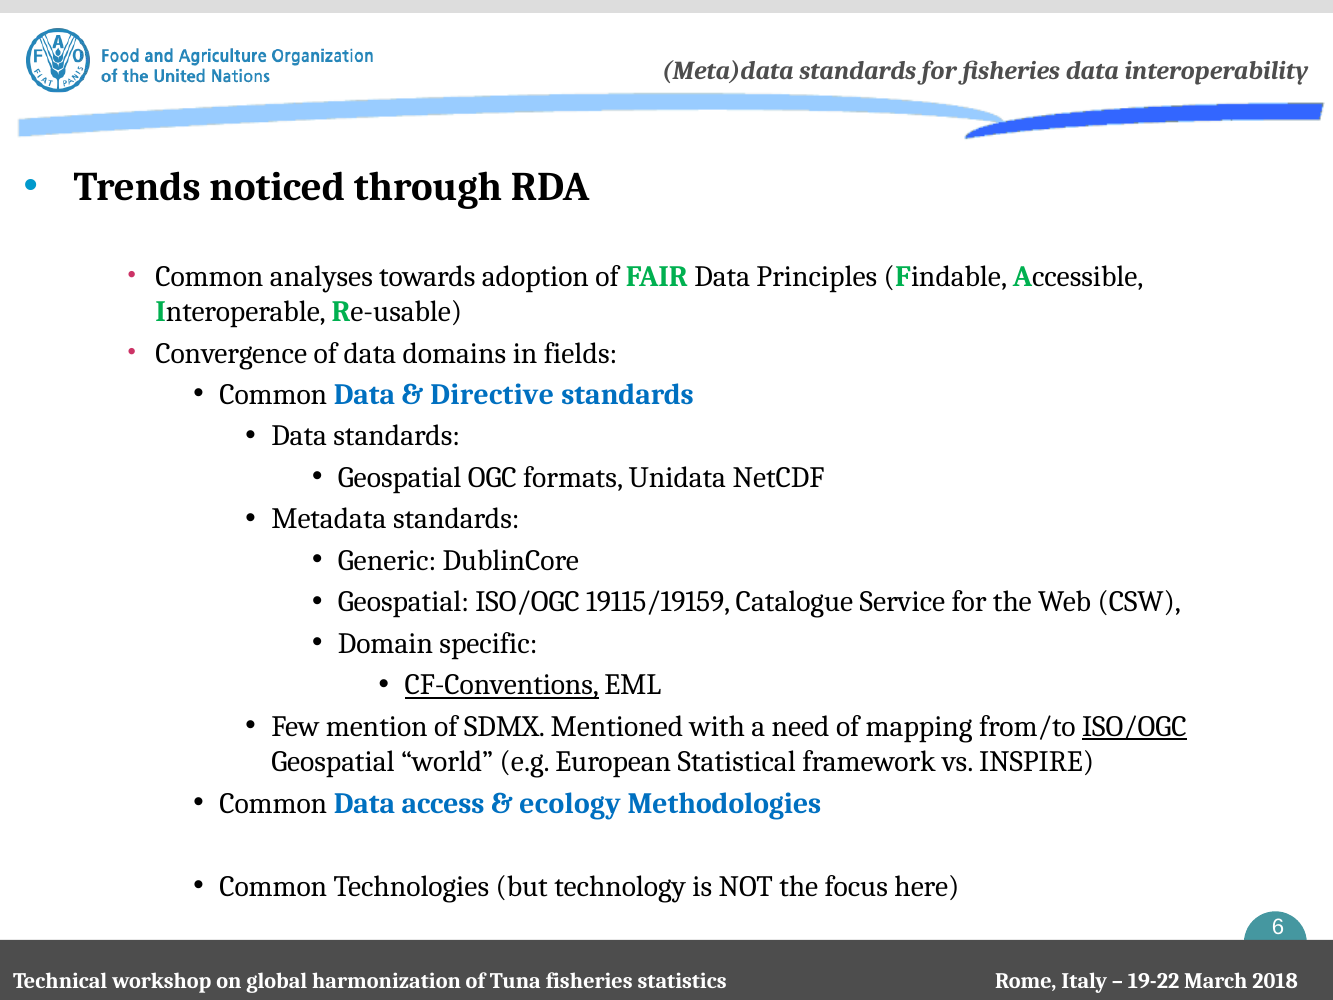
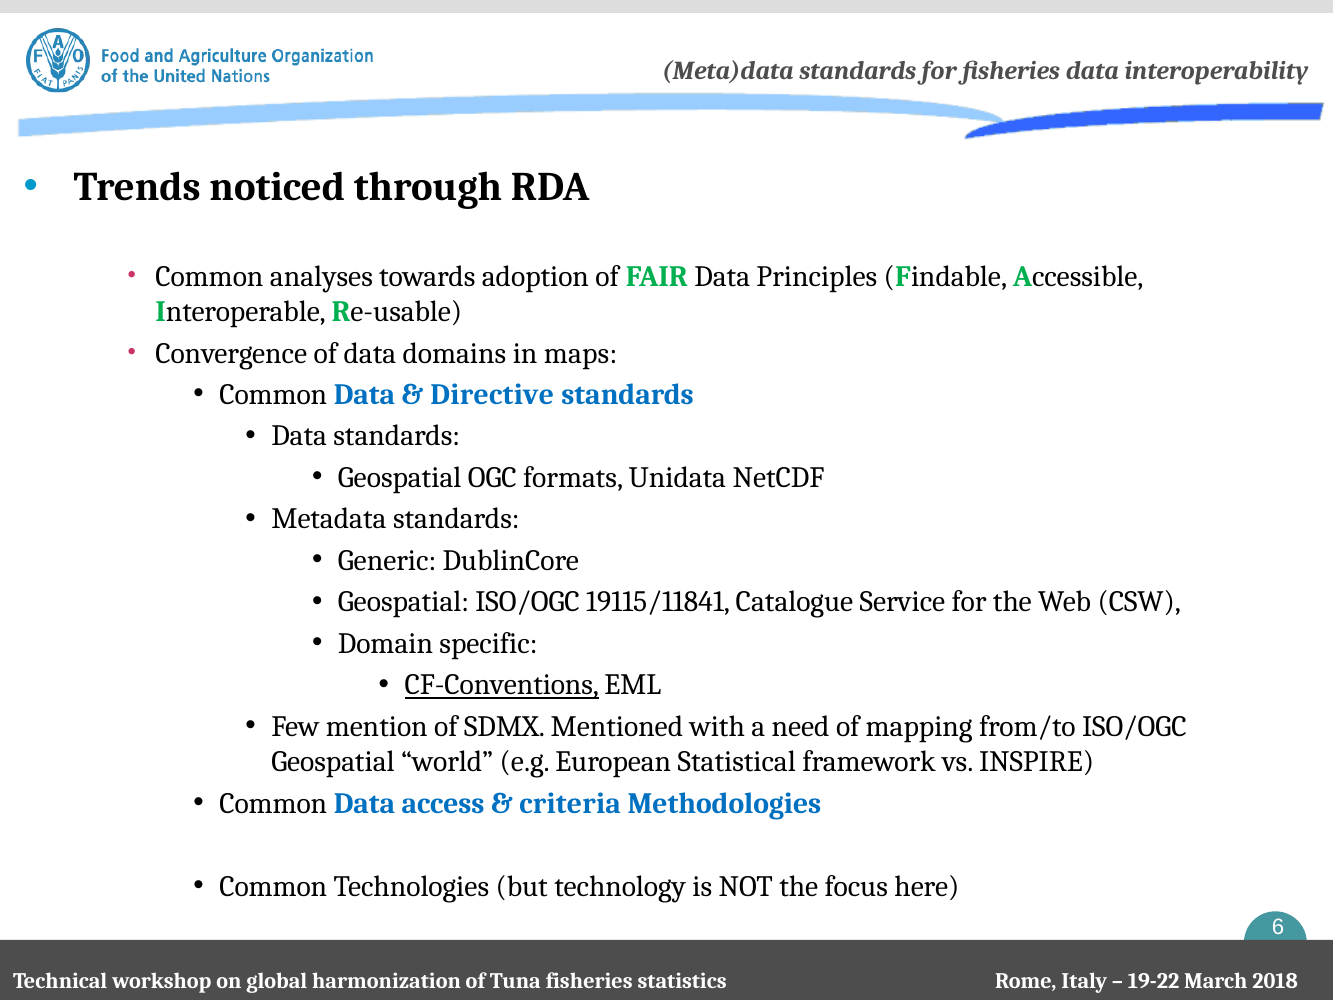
fields: fields -> maps (581, 353)
19115/19159: 19115/19159 -> 19115/11841 (658, 602)
ISO/OGC underline: present -> none (1134, 726)
ecology: ecology -> criteria (570, 803)
